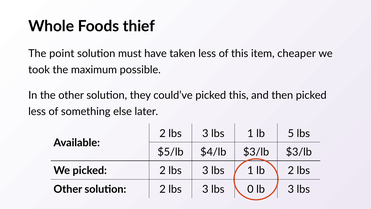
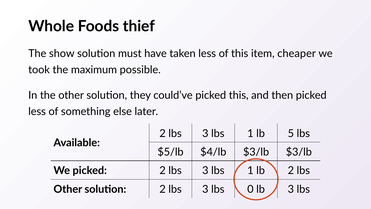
point: point -> show (62, 53)
